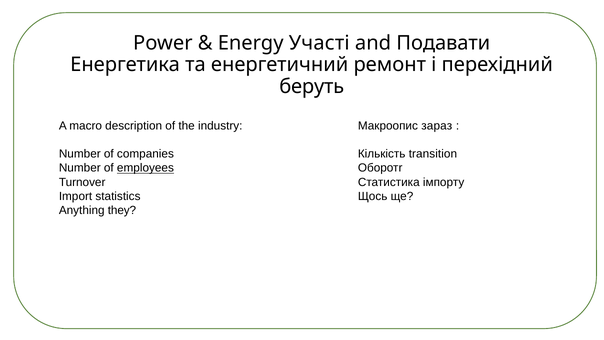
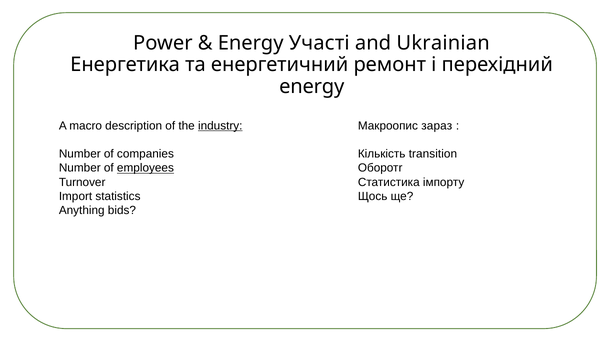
Подавати: Подавати -> Ukrainian (443, 43)
беруть: беруть -> energy (312, 86)
industry underline: none -> present (220, 126)
they: they -> bids (122, 210)
